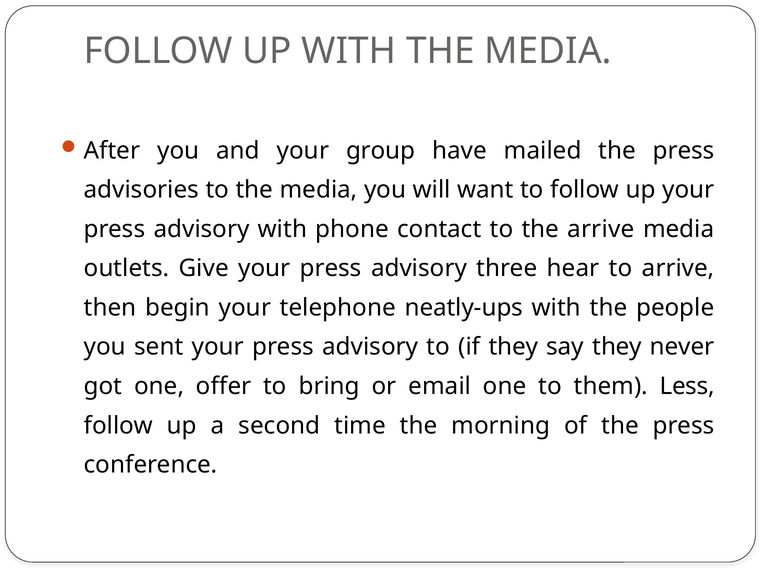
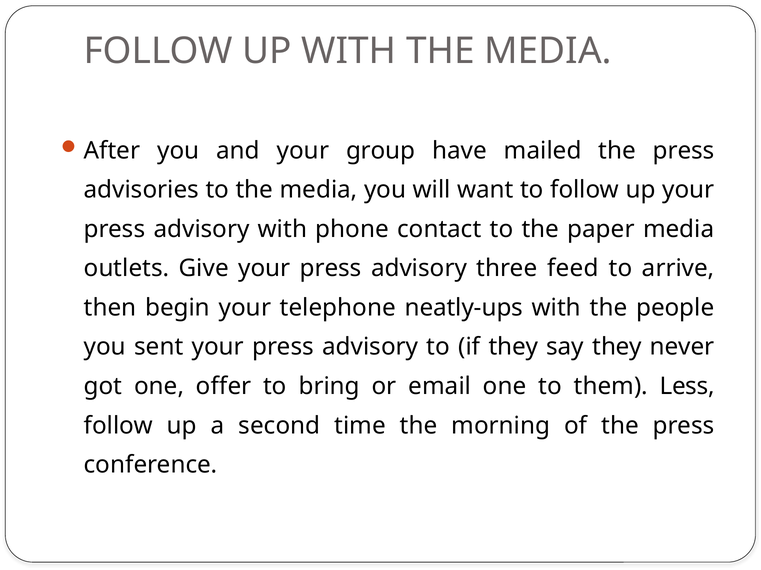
the arrive: arrive -> paper (601, 229)
hear: hear -> feed (573, 269)
